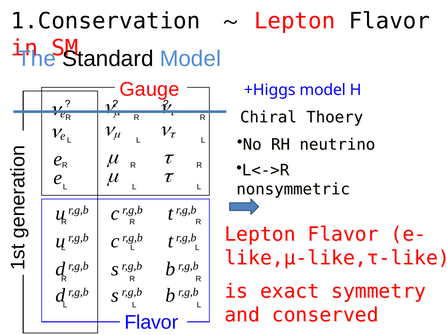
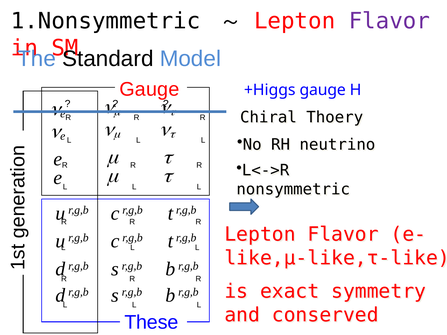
1.Conservation: 1.Conservation -> 1.Nonsymmetric (106, 21)
Flavor colour: black -> purple (389, 21)
+Higgs model: model -> gauge (323, 90)
Flavor: Flavor -> These (151, 323)
